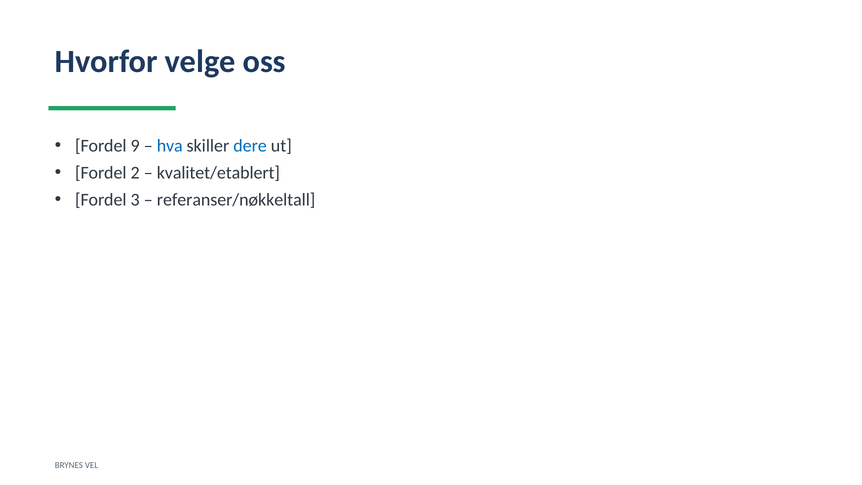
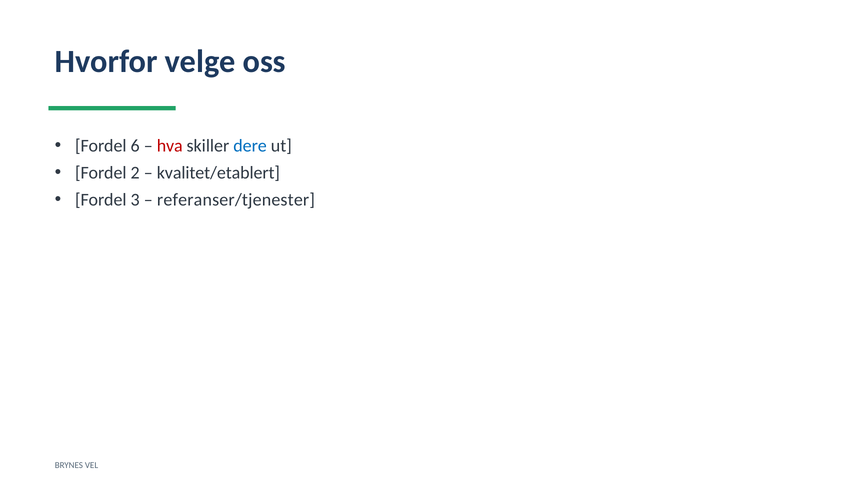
9: 9 -> 6 (135, 146)
hva colour: blue -> red (170, 146)
referanser/nøkkeltall: referanser/nøkkeltall -> referanser/tjenester (236, 200)
